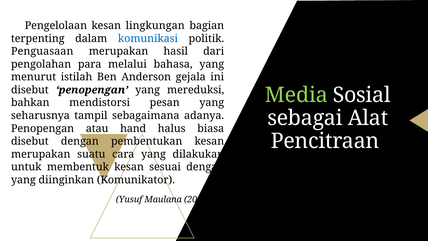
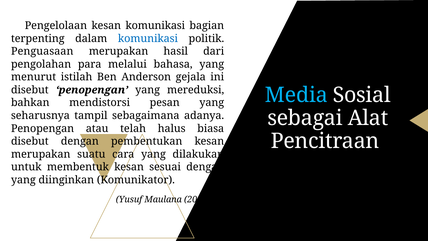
kesan lingkungan: lingkungan -> komunikasi (155, 26)
Media colour: light green -> light blue (296, 95)
hand: hand -> telah (133, 128)
